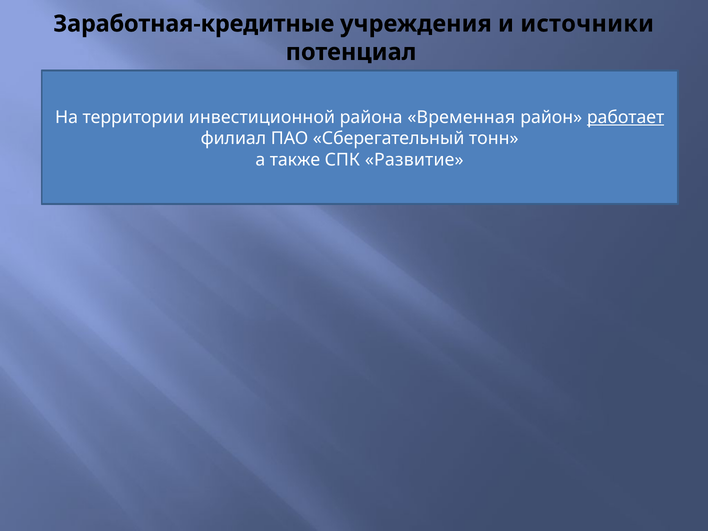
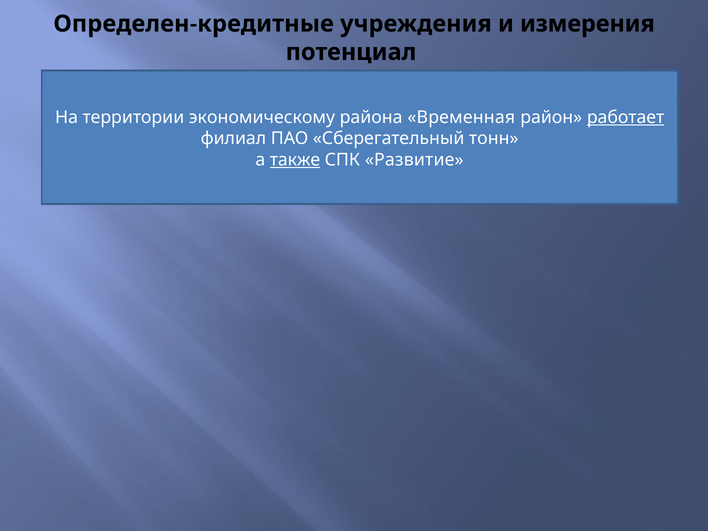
Заработная-кредитные: Заработная-кредитные -> Определен-кредитные (194, 24)
источники: источники -> измерения (587, 24)
инвестиционной: инвестиционной -> экономическому (262, 117)
также underline: none -> present (295, 160)
